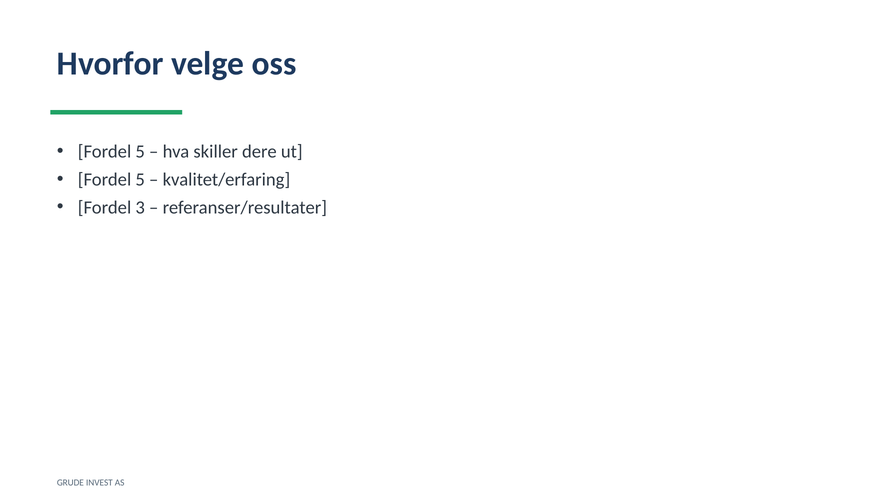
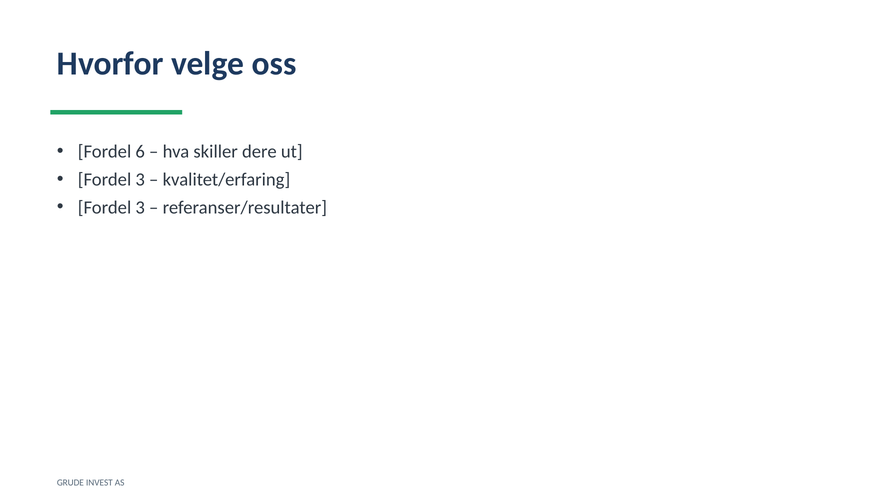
5: 5 -> 6 (140, 151)
5: 5 -> 3 (140, 179)
